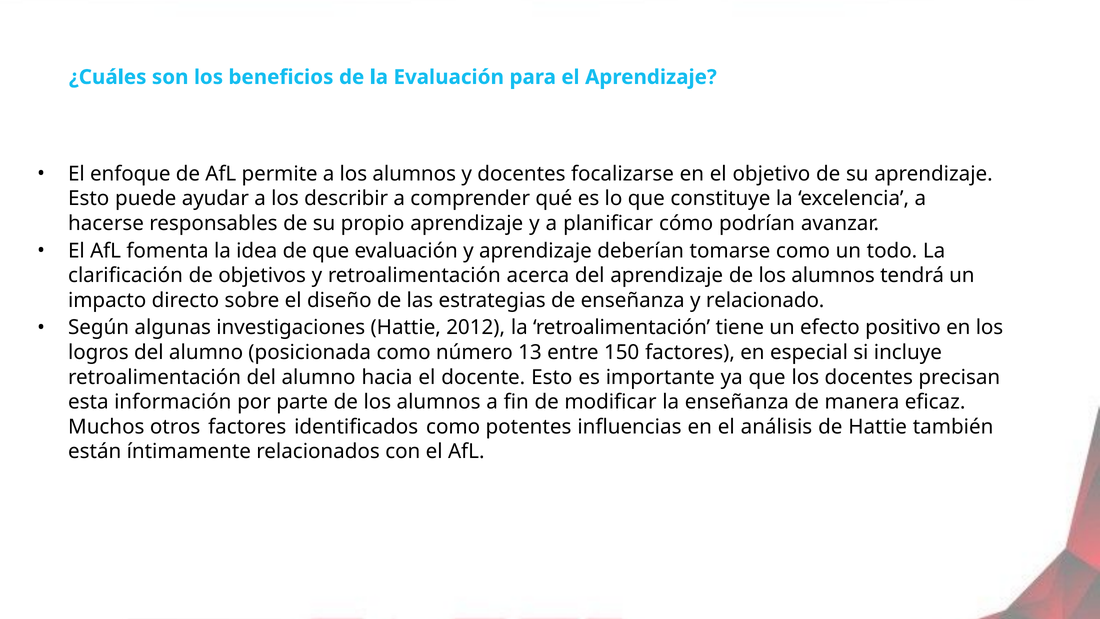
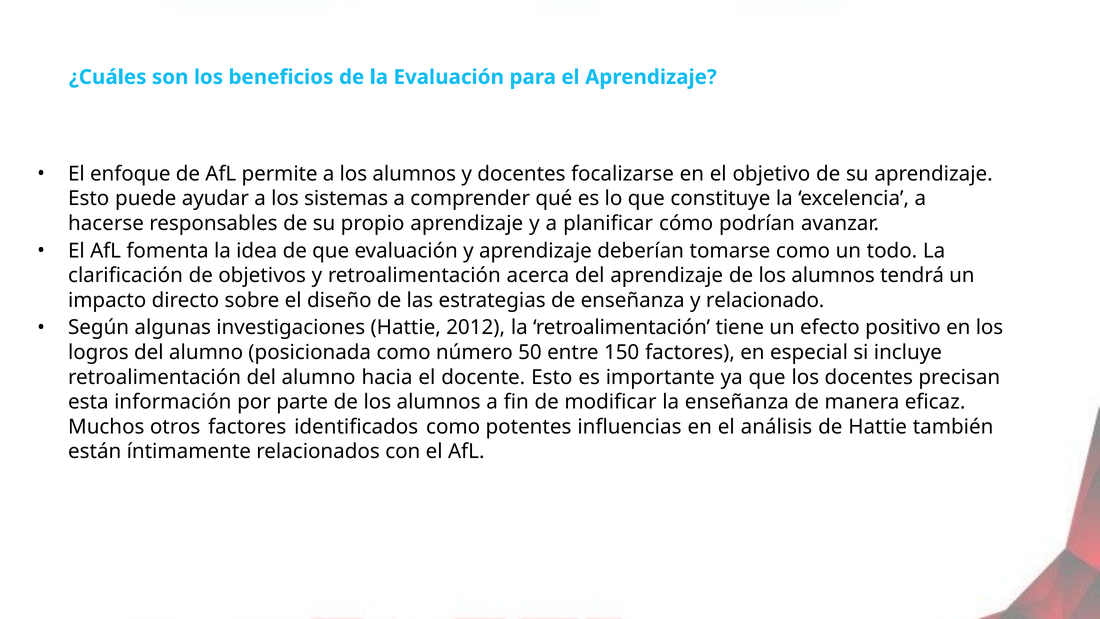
describir: describir -> sistemas (346, 199)
13: 13 -> 50 (530, 352)
